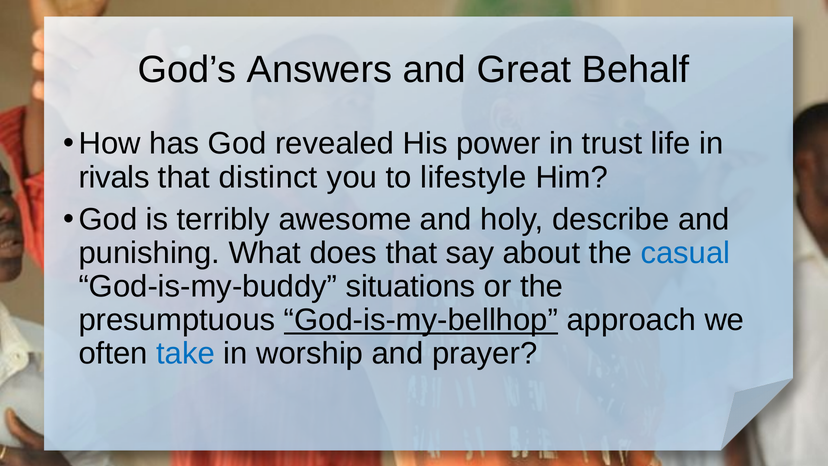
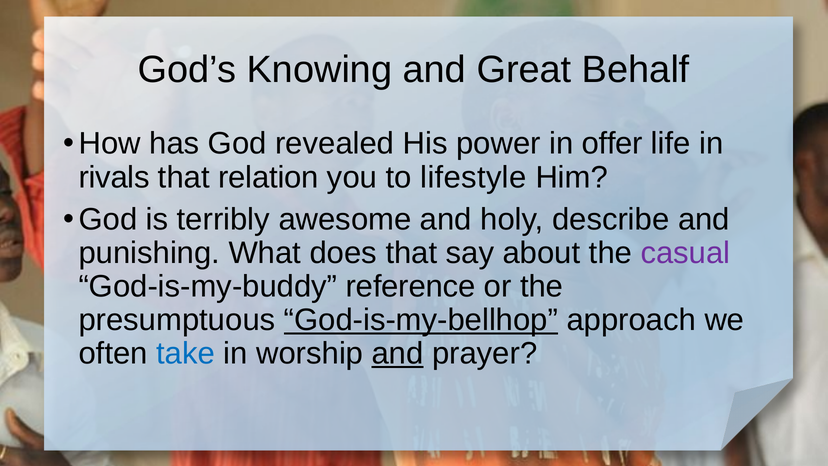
Answers: Answers -> Knowing (319, 70)
trust: trust -> offer (612, 144)
distinct: distinct -> relation (268, 177)
casual colour: blue -> purple (686, 253)
situations: situations -> reference (411, 286)
and underline: none -> present (398, 354)
